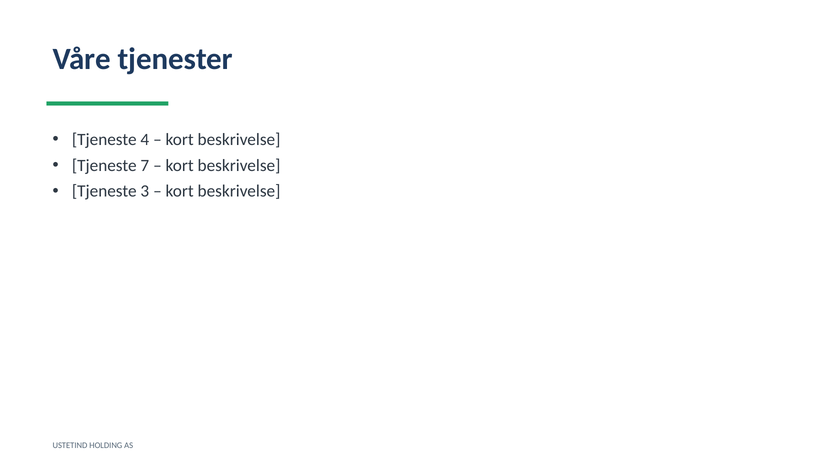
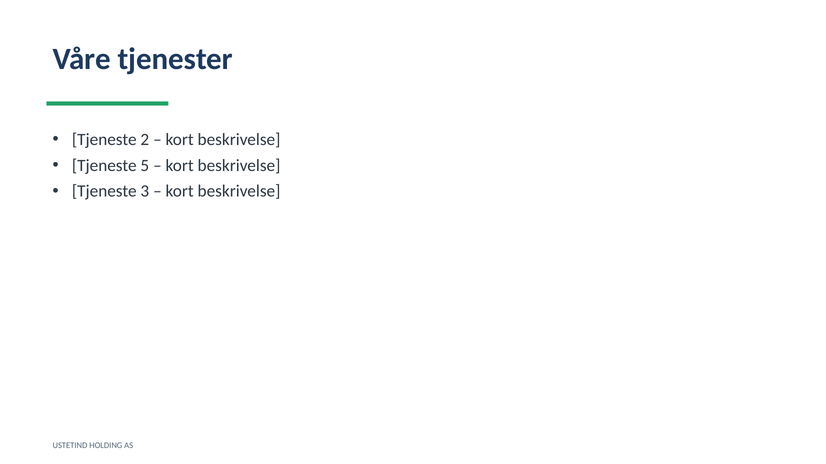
4: 4 -> 2 (145, 140)
7: 7 -> 5 (145, 166)
